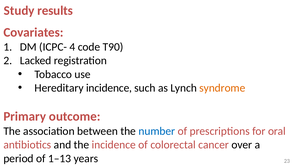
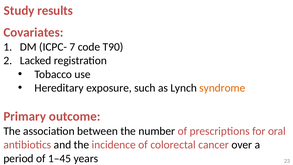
4: 4 -> 7 (72, 47)
Hereditary incidence: incidence -> exposure (109, 88)
number colour: blue -> black (157, 131)
1–13: 1–13 -> 1–45 (60, 158)
